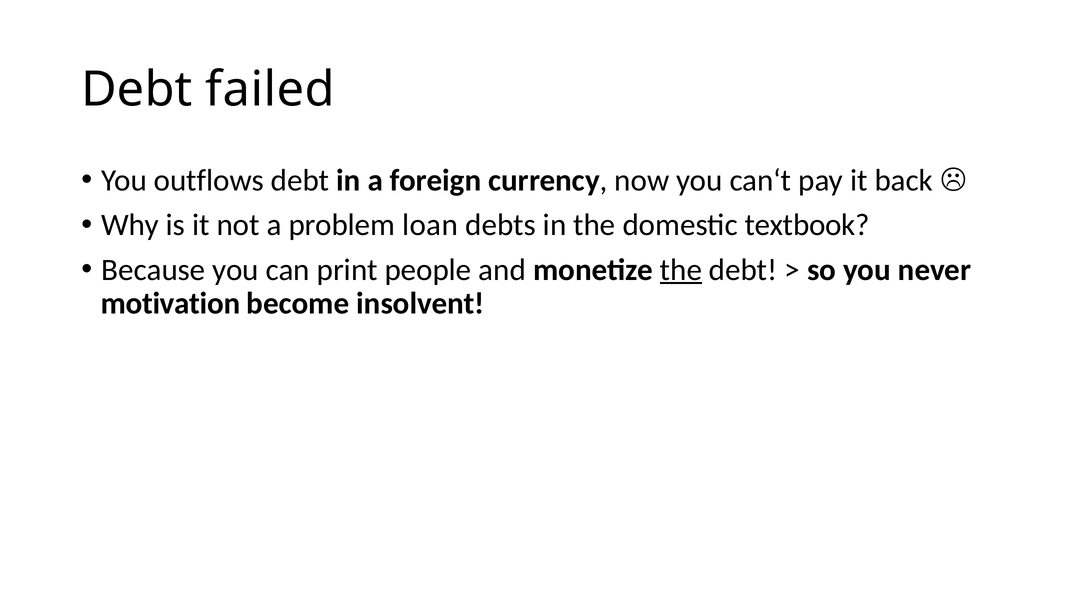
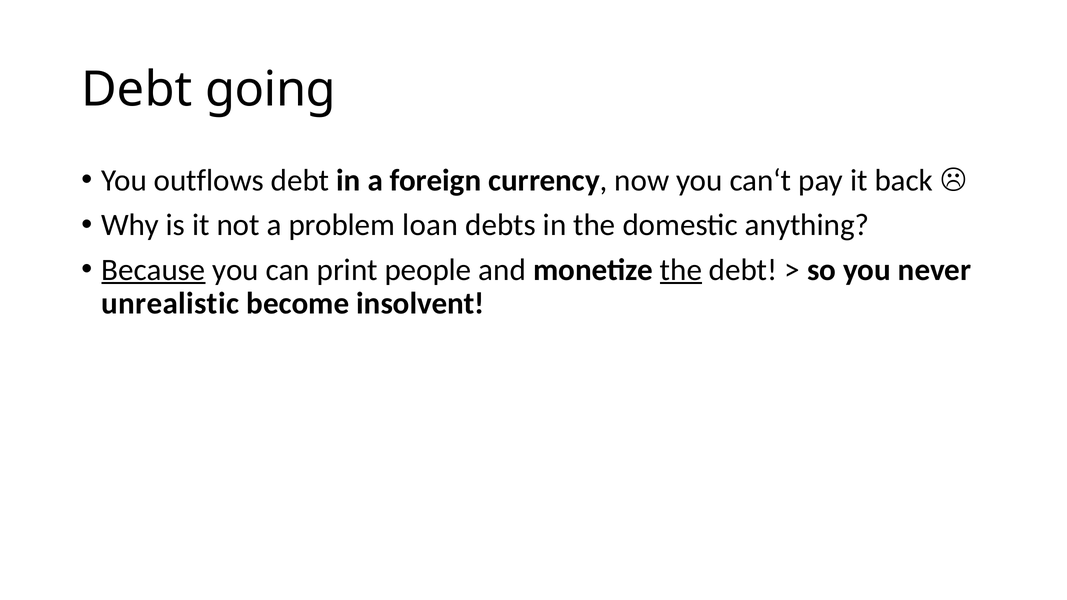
failed: failed -> going (271, 90)
textbook: textbook -> anything (807, 225)
Because underline: none -> present (153, 270)
motivation: motivation -> unrealistic (170, 303)
